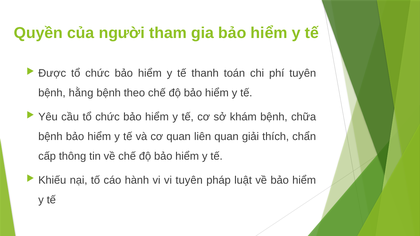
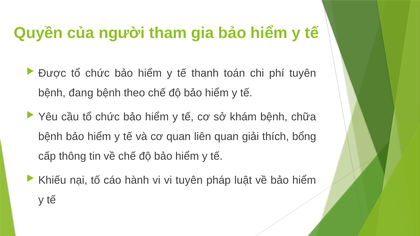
hằng: hằng -> đang (81, 93)
chẩn: chẩn -> bổng (304, 137)
